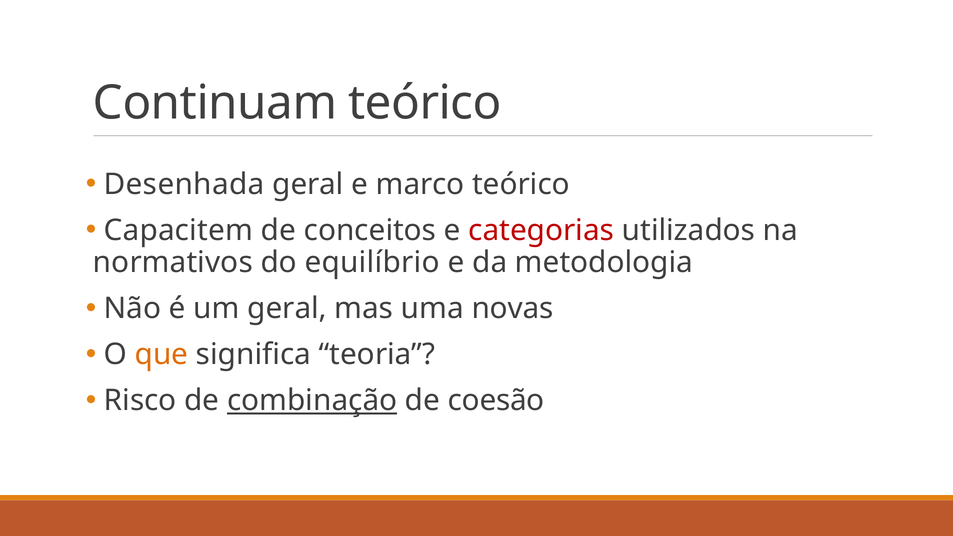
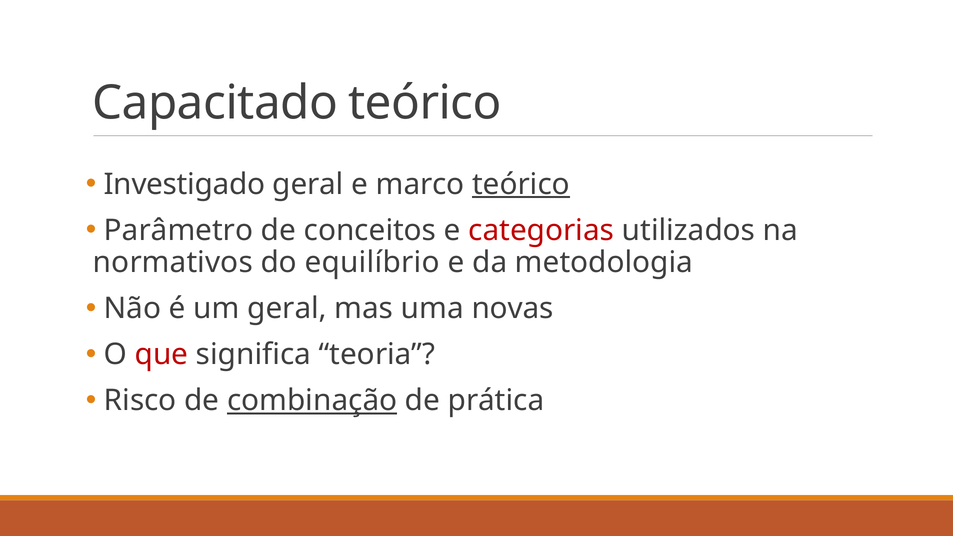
Continuam: Continuam -> Capacitado (215, 103)
Desenhada: Desenhada -> Investigado (184, 184)
teórico underline: none -> present (521, 184)
Capacitem: Capacitem -> Parâmetro (178, 230)
que colour: orange -> red (162, 355)
coesão: coesão -> prática (496, 401)
